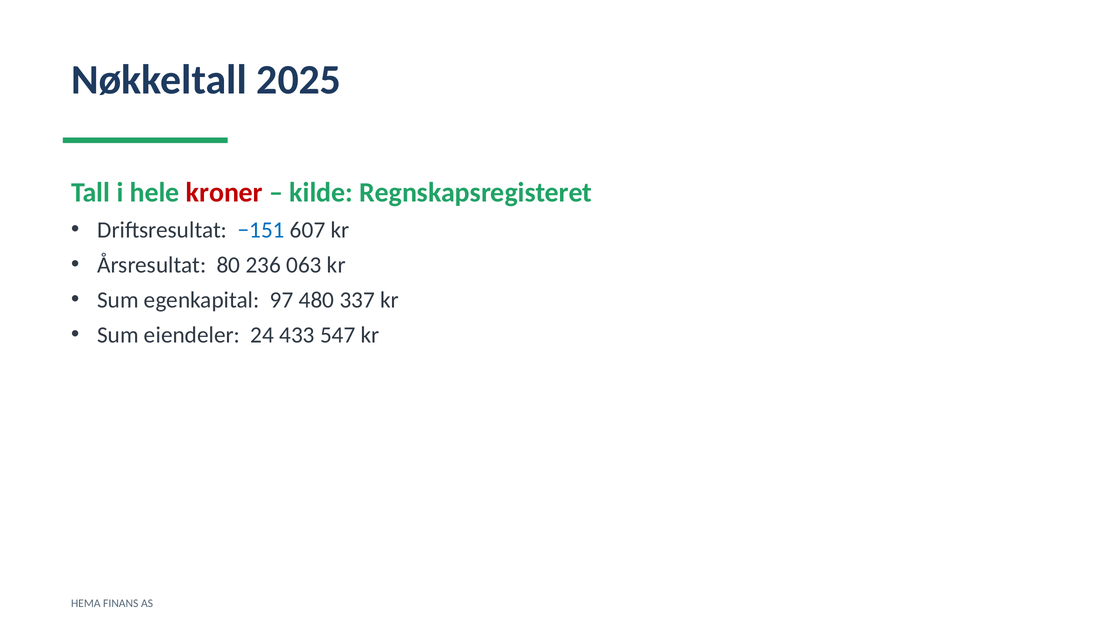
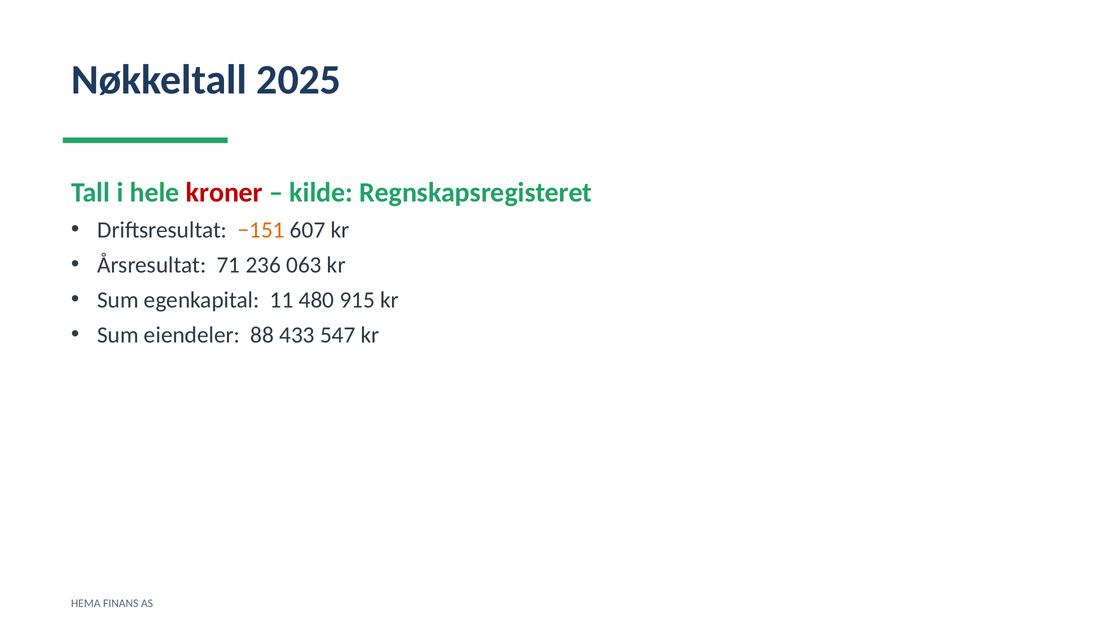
−151 colour: blue -> orange (261, 230)
80: 80 -> 71 (229, 265)
97: 97 -> 11 (282, 300)
337: 337 -> 915 (357, 300)
24: 24 -> 88 (262, 334)
